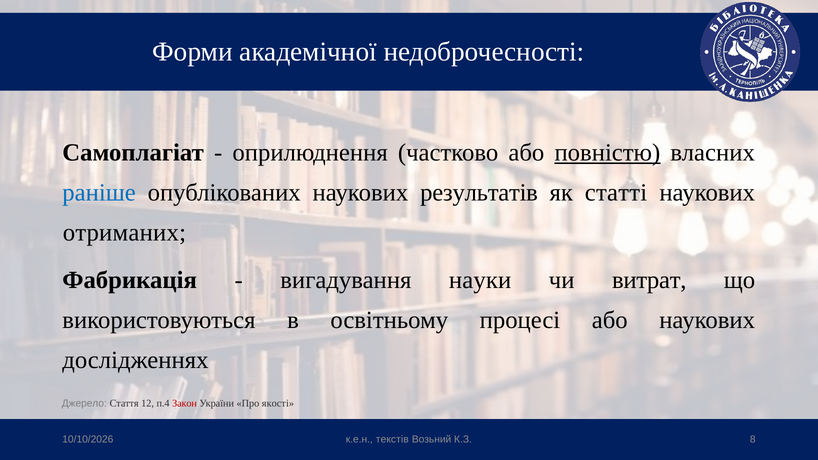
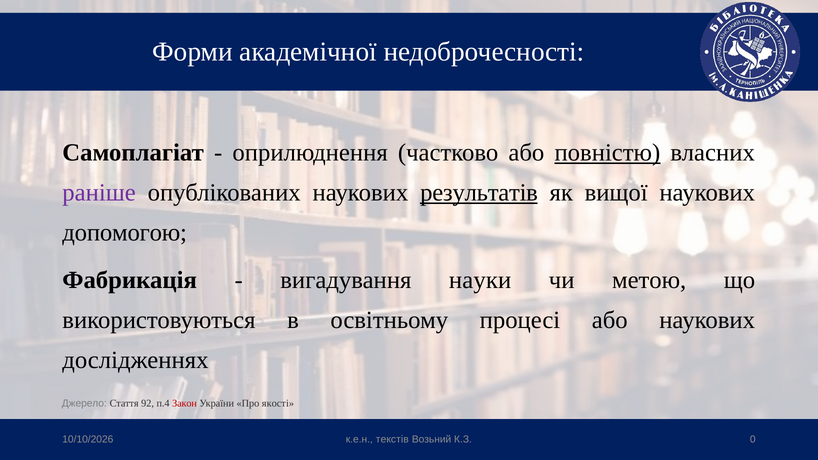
раніше colour: blue -> purple (99, 192)
результатів underline: none -> present (479, 192)
статті: статті -> вищої (616, 192)
отриманих: отриманих -> допомогою (125, 233)
витрат: витрат -> метою (649, 280)
12: 12 -> 92 (148, 404)
8: 8 -> 0 (753, 439)
